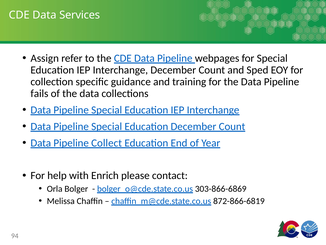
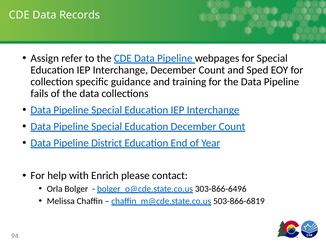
Services: Services -> Records (80, 15)
Collect: Collect -> District (107, 143)
303-866-6869: 303-866-6869 -> 303-866-6496 (221, 188)
872-866-6819: 872-866-6819 -> 503-866-6819 (239, 201)
